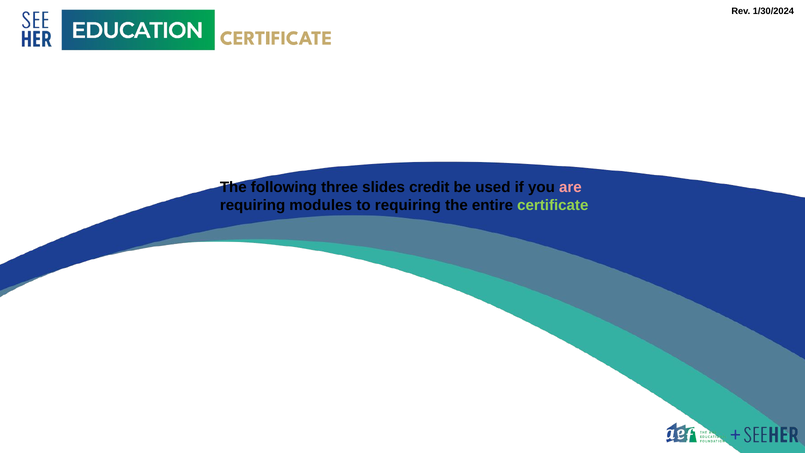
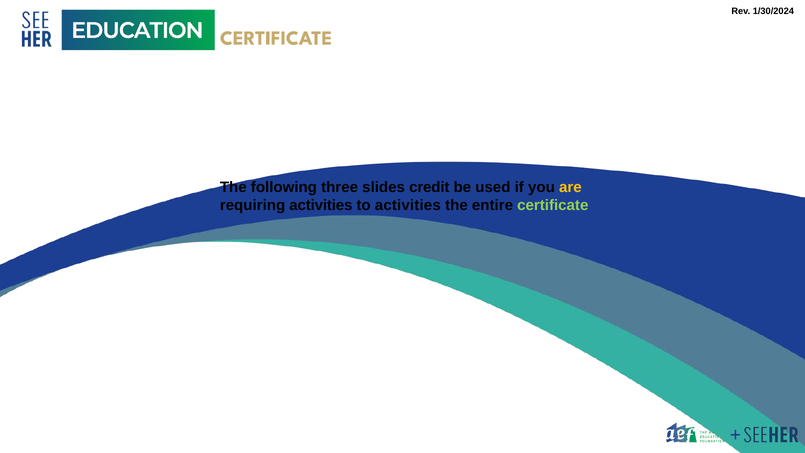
are colour: pink -> yellow (570, 187)
requiring modules: modules -> activities (321, 205)
to requiring: requiring -> activities (408, 205)
